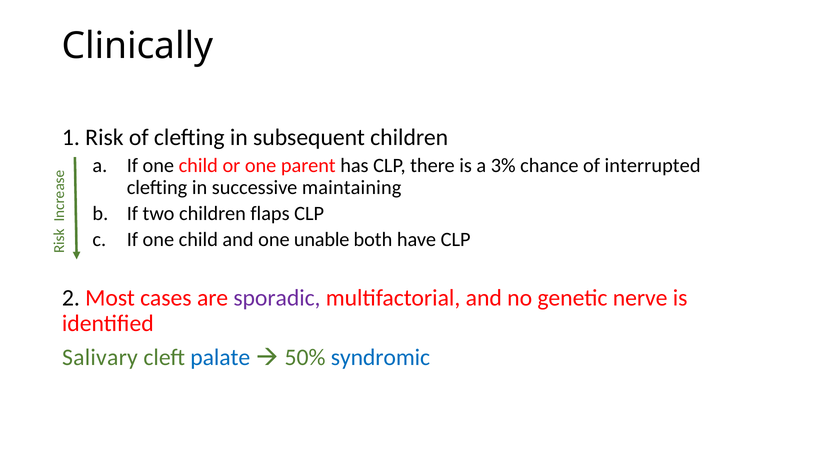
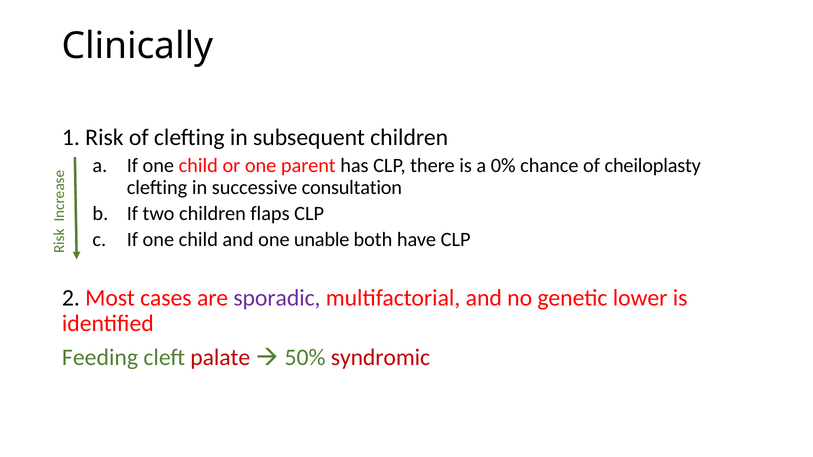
3%: 3% -> 0% (503, 165)
interrupted: interrupted -> cheiloplasty (653, 165)
maintaining: maintaining -> consultation (352, 187)
nerve: nerve -> lower (640, 298)
Salivary: Salivary -> Feeding (100, 358)
palate colour: blue -> red (220, 358)
syndromic colour: blue -> red (380, 358)
